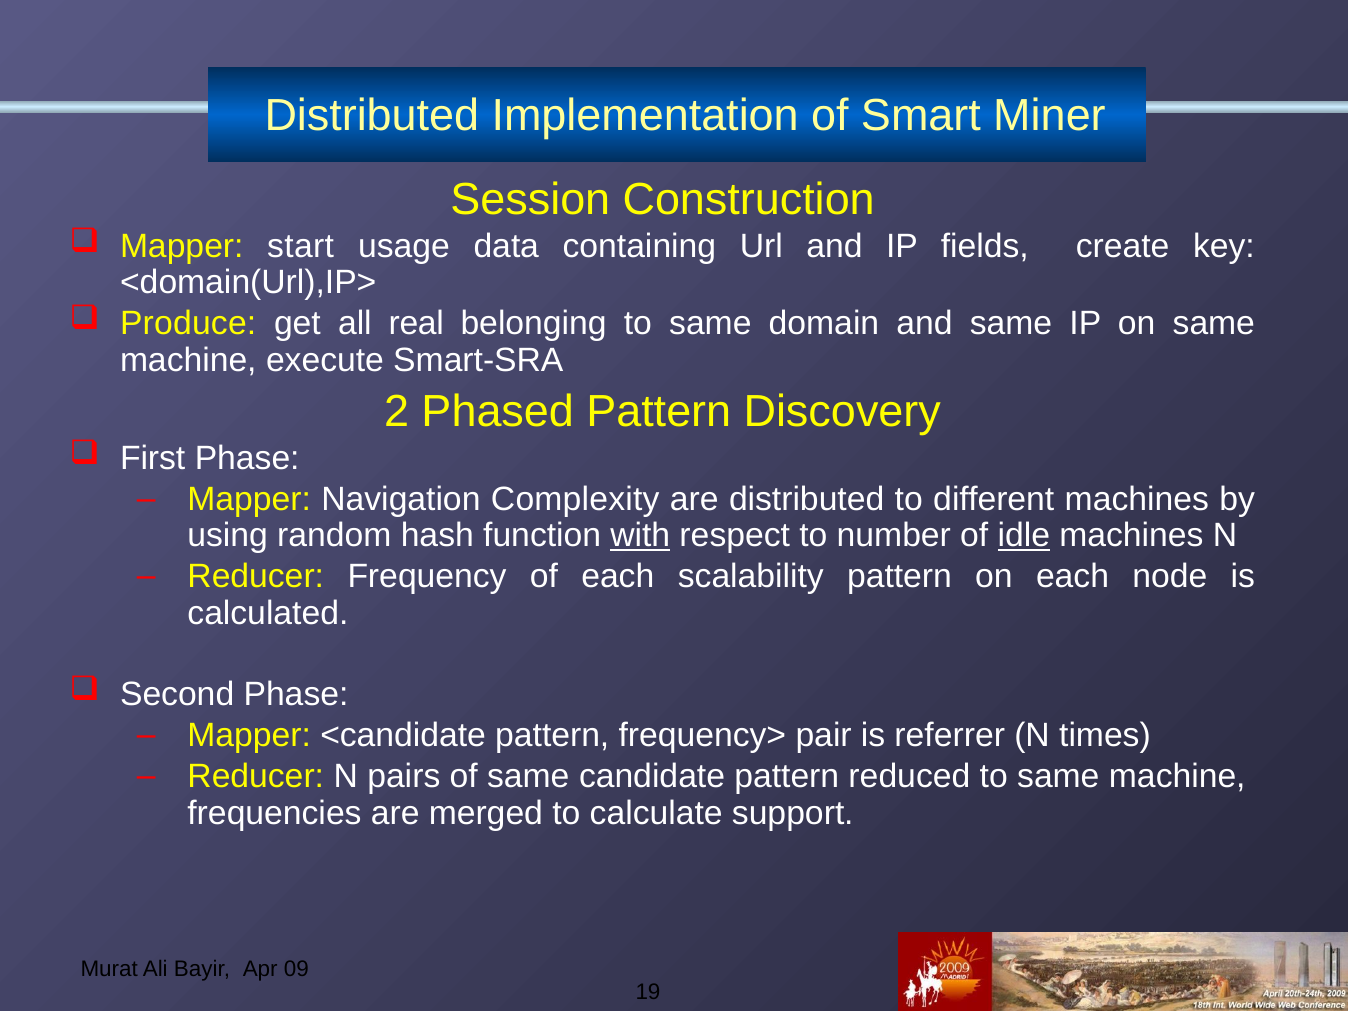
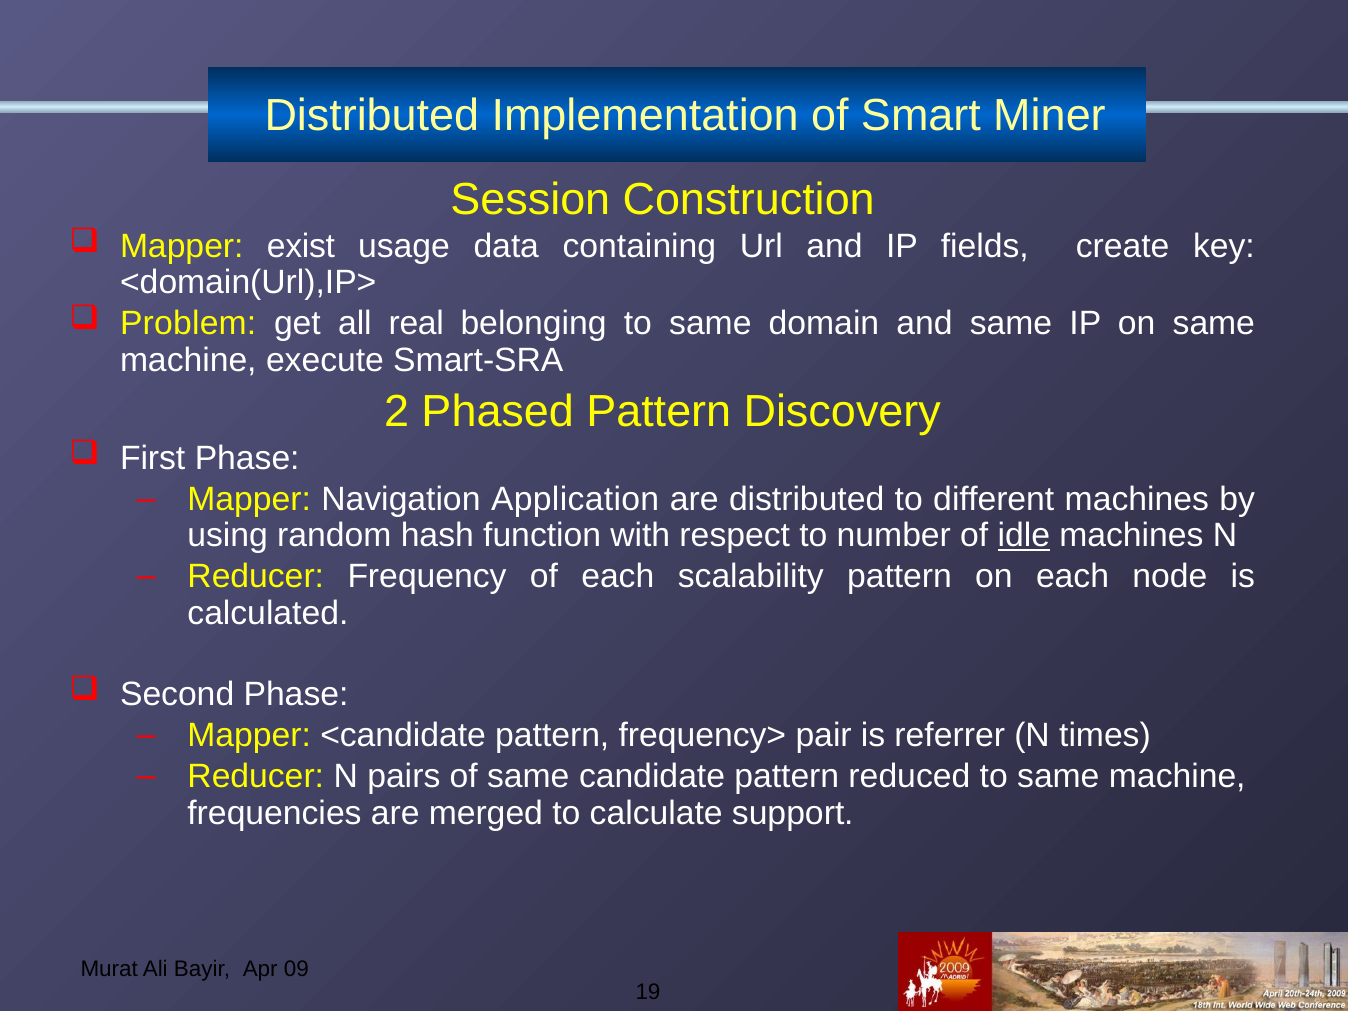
start: start -> exist (301, 246)
Produce: Produce -> Problem (188, 324)
Complexity: Complexity -> Application (575, 499)
with underline: present -> none (640, 536)
